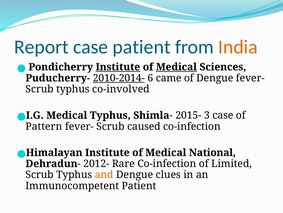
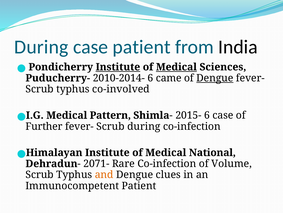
Report: Report -> During (41, 47)
India colour: orange -> black (238, 47)
2010-2014- underline: present -> none (119, 78)
Dengue underline: none -> present (215, 78)
Medical Typhus: Typhus -> Pattern (110, 115)
2015- 3: 3 -> 6 (207, 115)
Pattern: Pattern -> Further (44, 126)
Scrub caused: caused -> during (144, 126)
2012-: 2012- -> 2071- (96, 163)
Limited: Limited -> Volume (232, 163)
